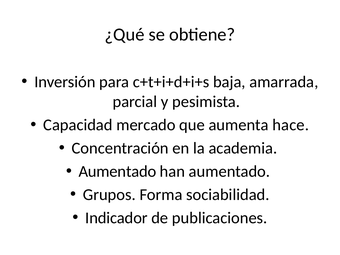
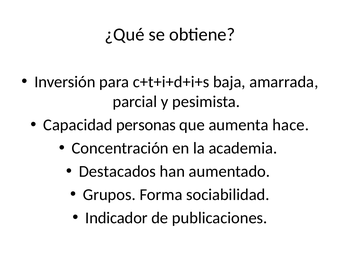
mercado: mercado -> personas (146, 125)
Aumentado: Aumentado -> Destacados (117, 171)
